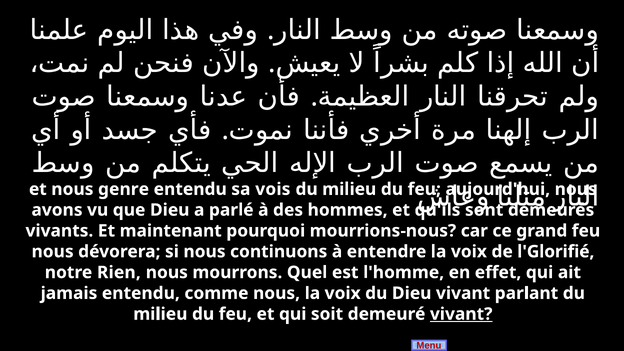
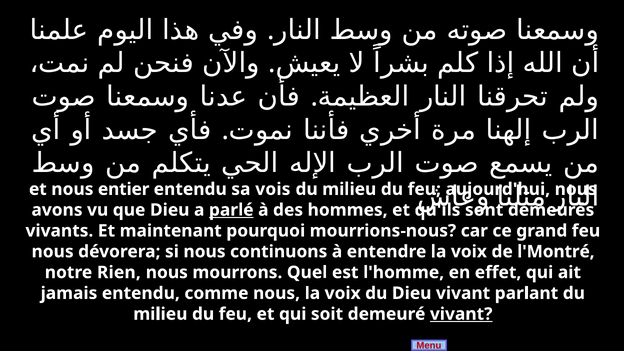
genre: genre -> entier (124, 189)
parlé underline: none -> present (231, 210)
l'Glorifié: l'Glorifié -> l'Montré (556, 252)
